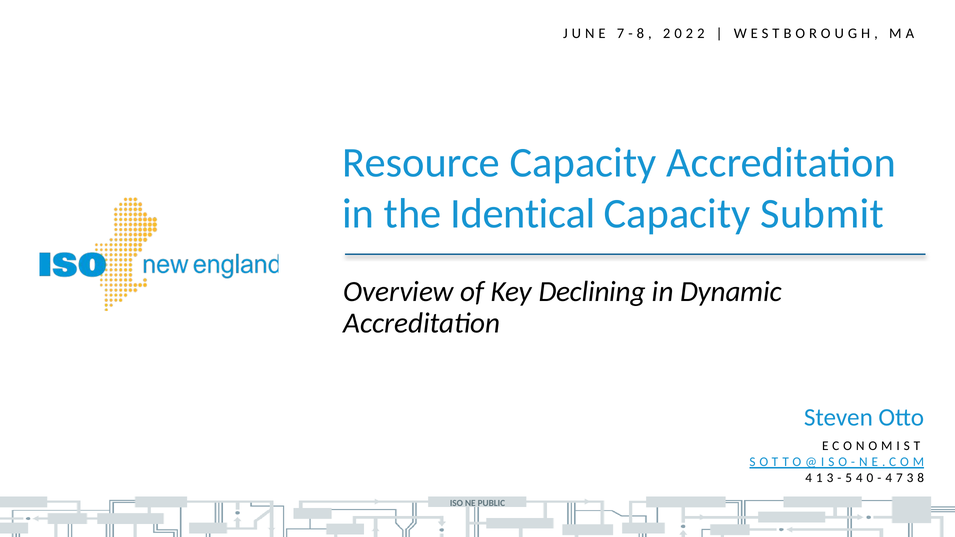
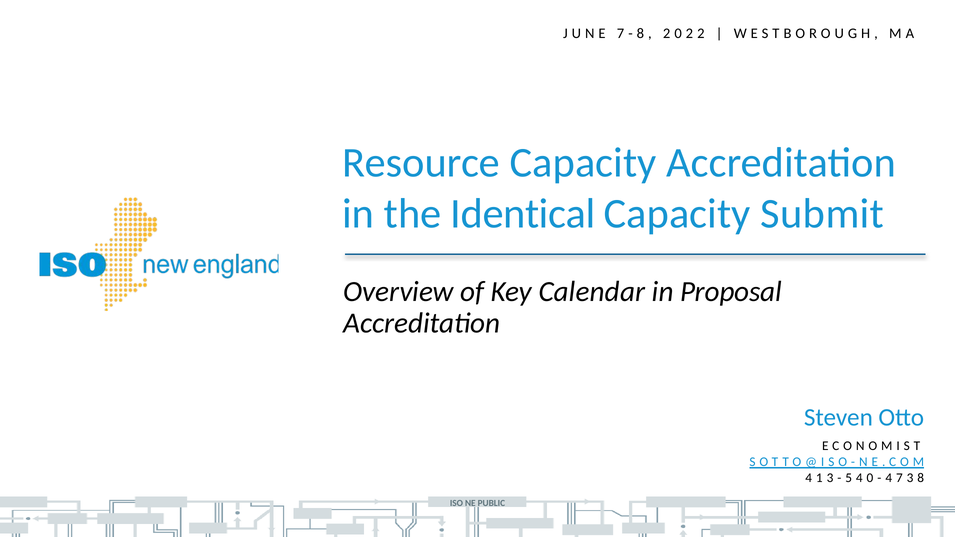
Declining: Declining -> Calendar (592, 292)
Dynamic: Dynamic -> Proposal (731, 292)
